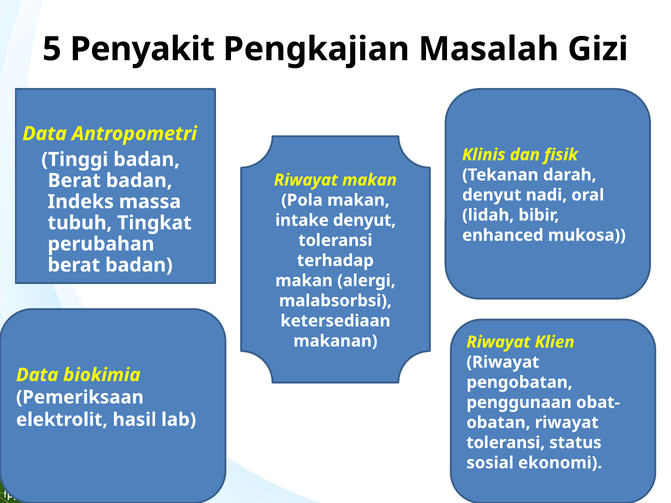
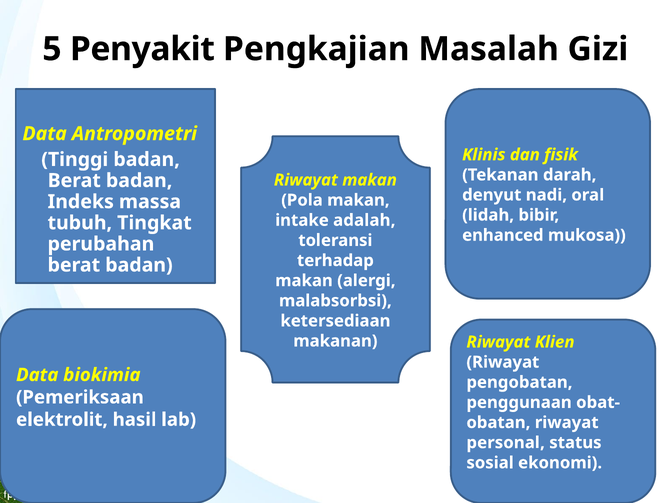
intake denyut: denyut -> adalah (364, 220)
toleransi: toleransi -> personal (506, 443)
